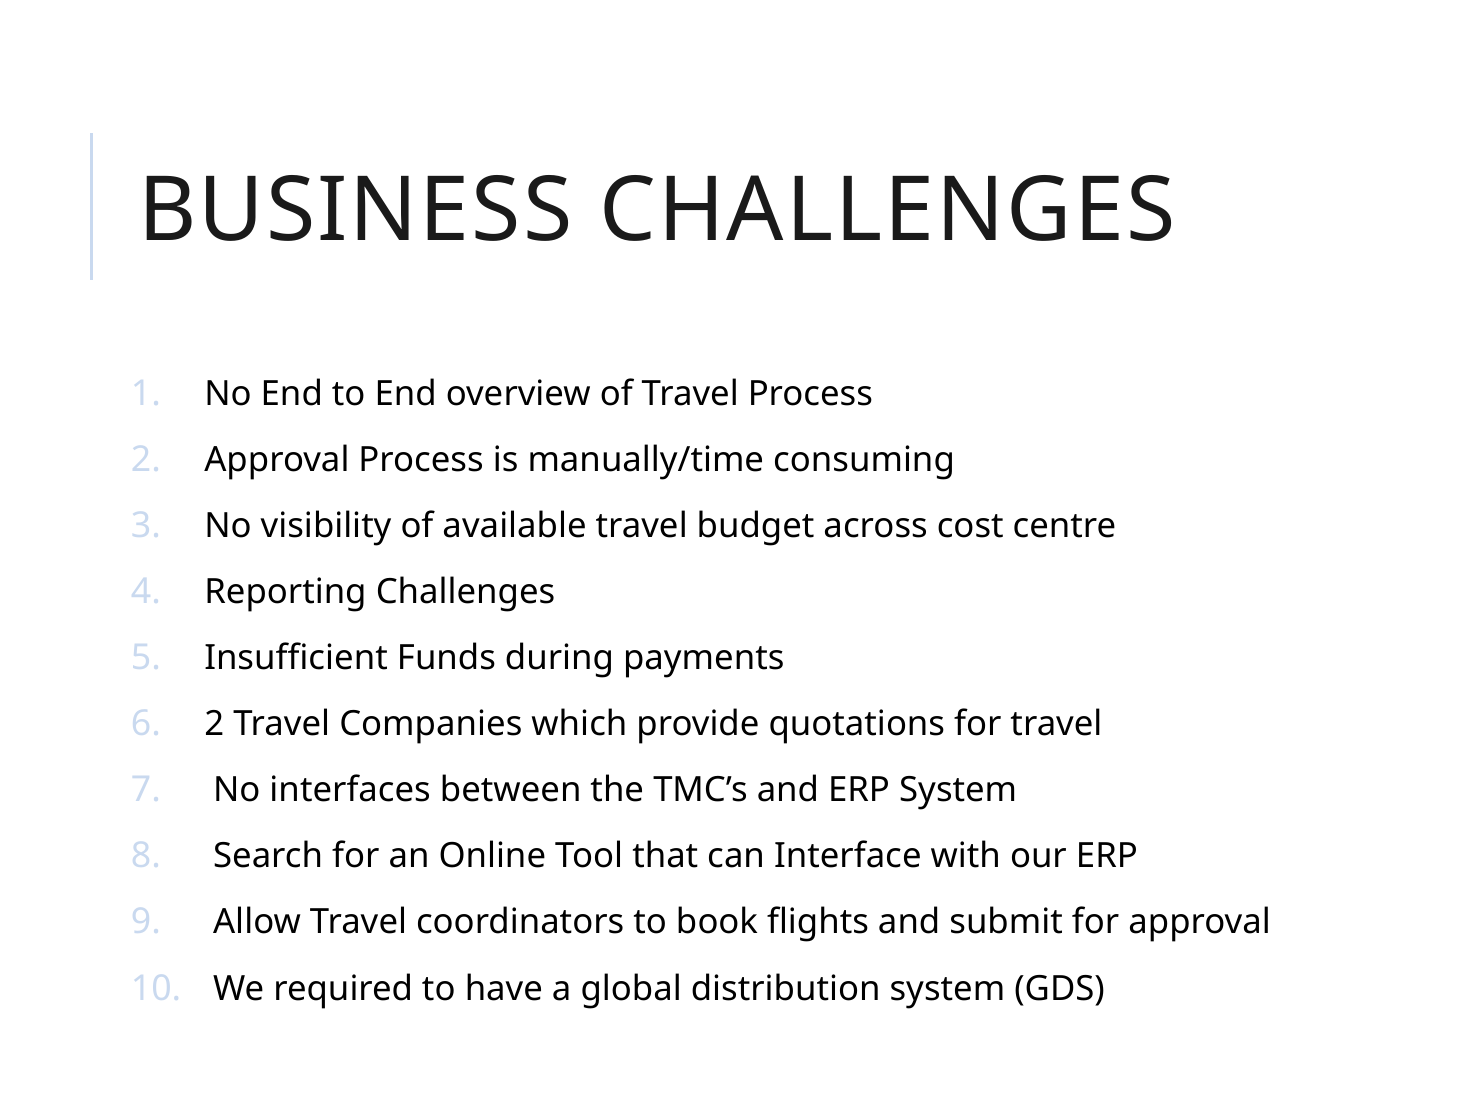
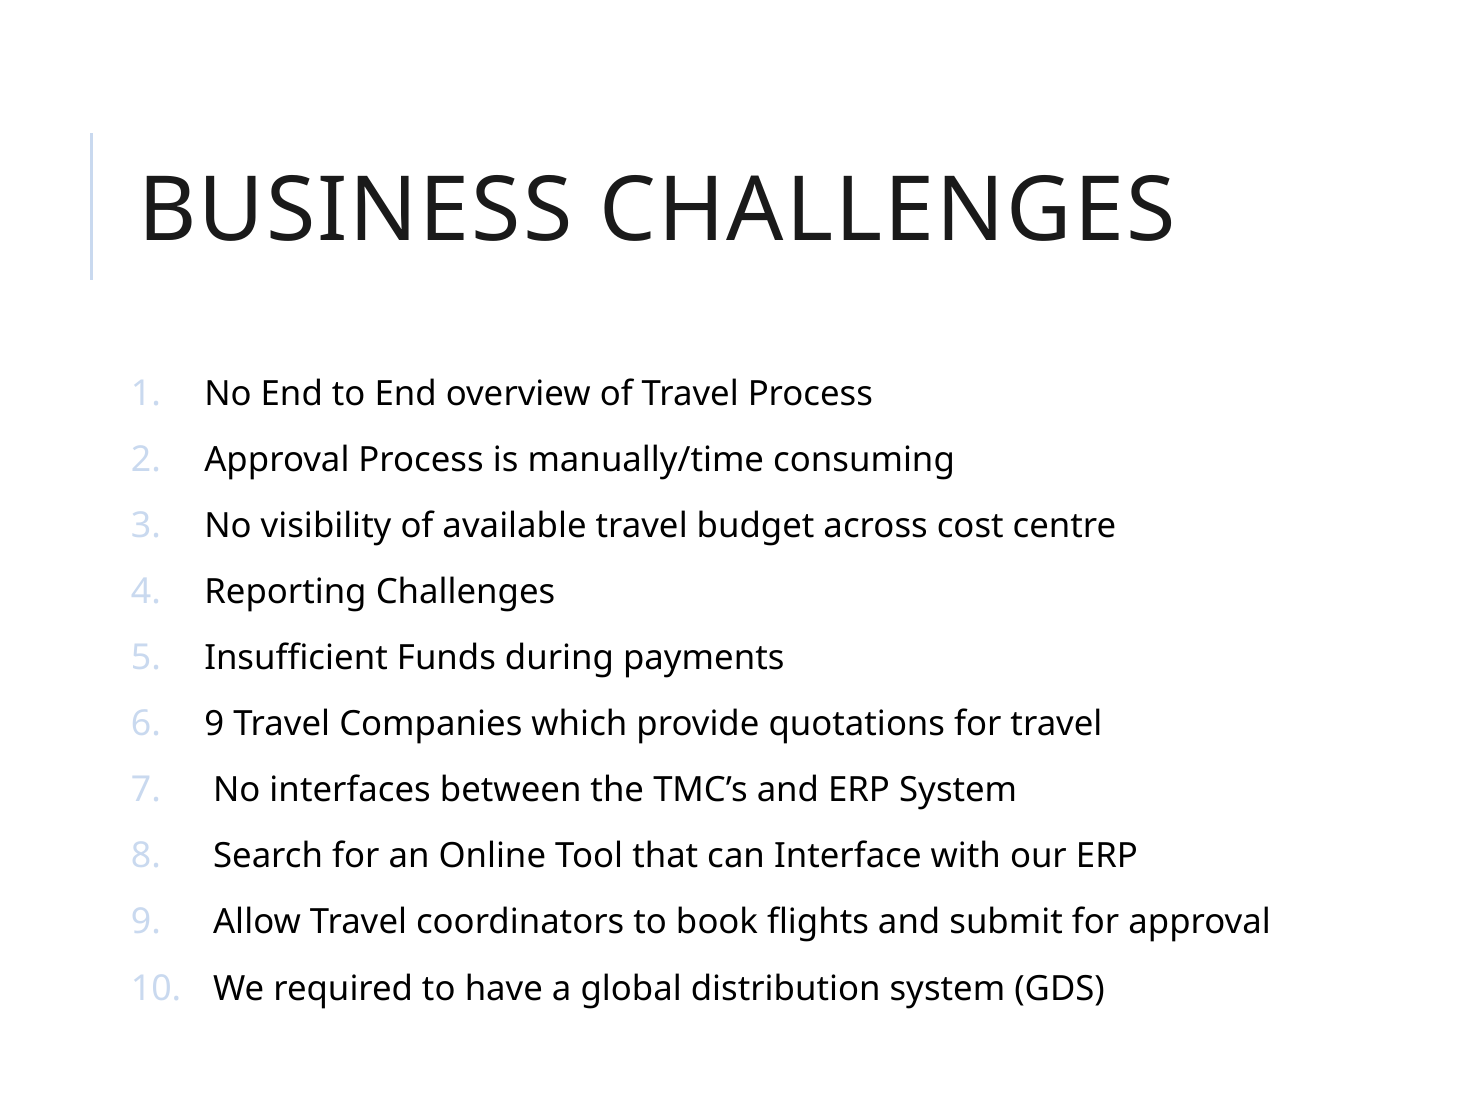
2: 2 -> 9 (214, 724)
